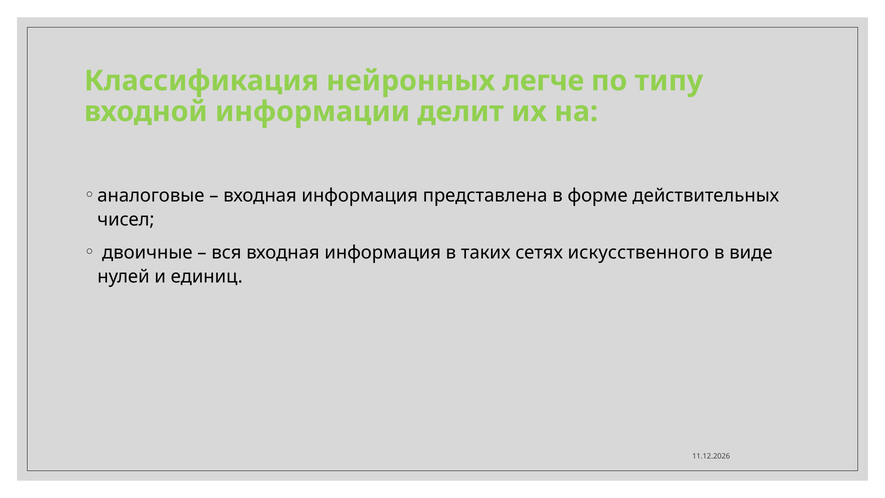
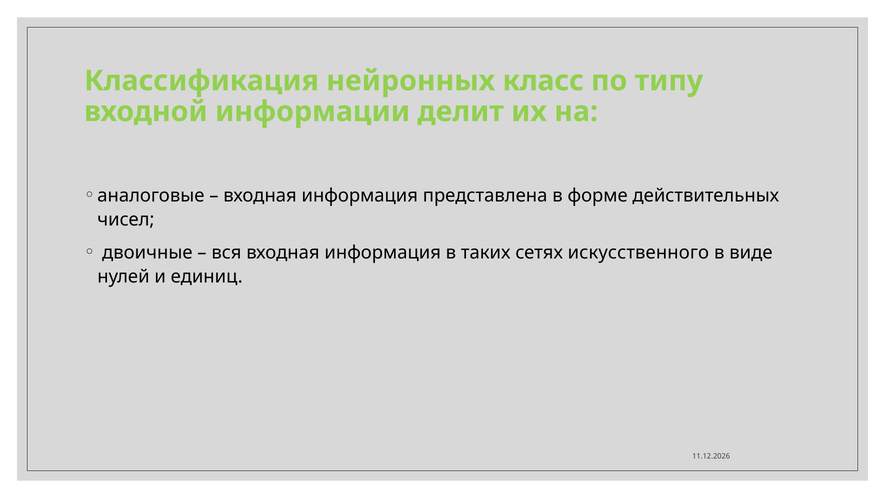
легче: легче -> класс (543, 81)
